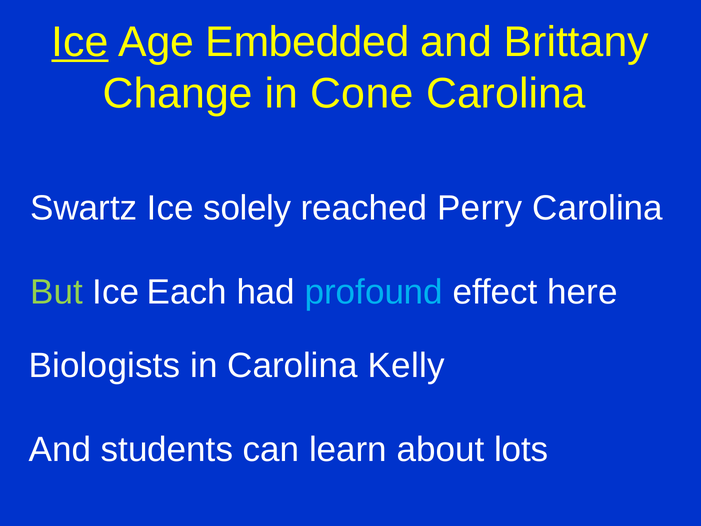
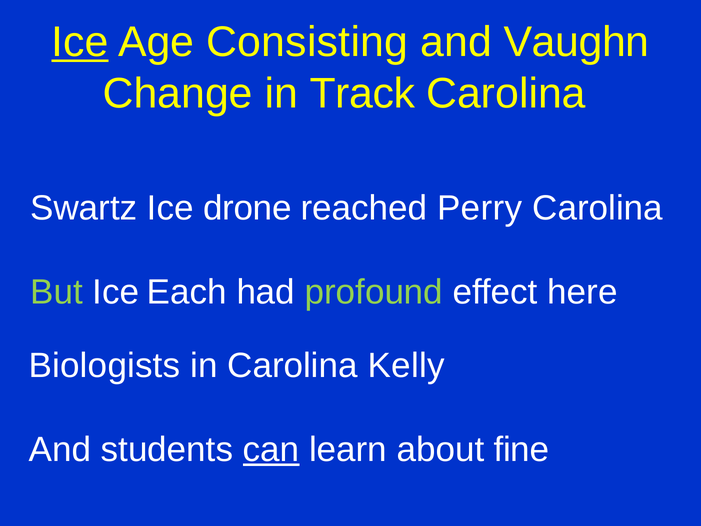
Embedded: Embedded -> Consisting (307, 42)
Brittany: Brittany -> Vaughn (576, 42)
Cone: Cone -> Track (362, 94)
solely: solely -> drone (247, 208)
profound colour: light blue -> light green (374, 292)
can underline: none -> present (271, 449)
lots: lots -> fine (521, 449)
